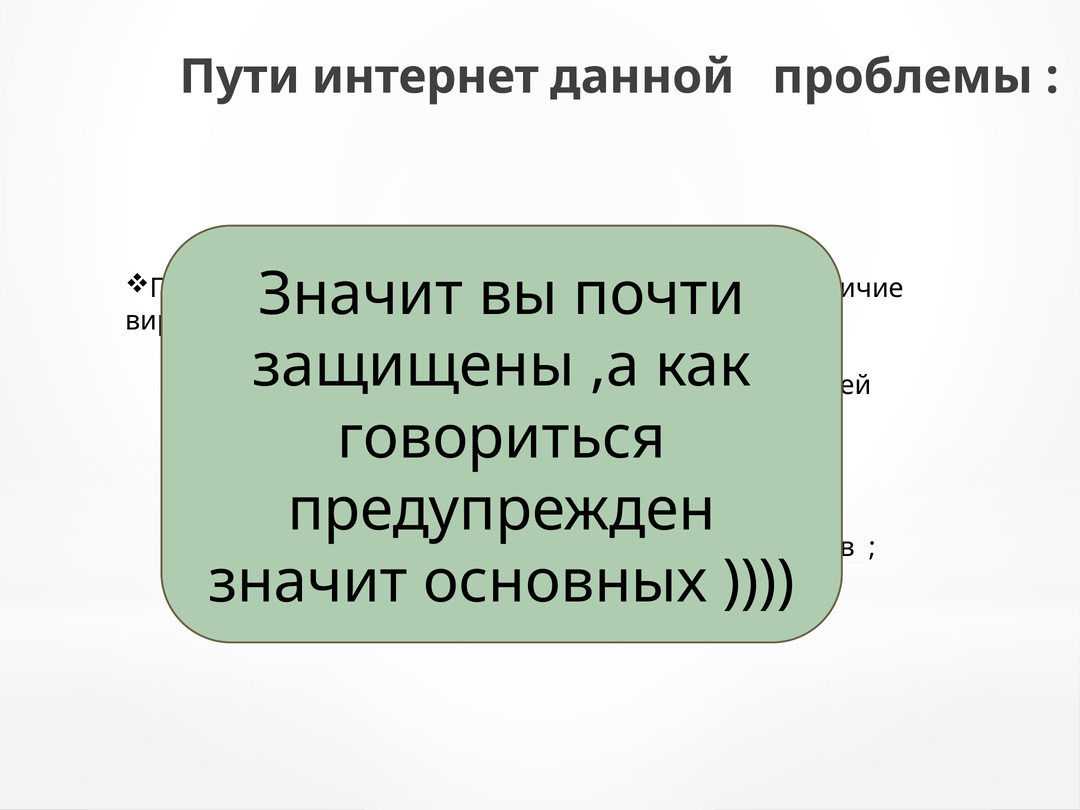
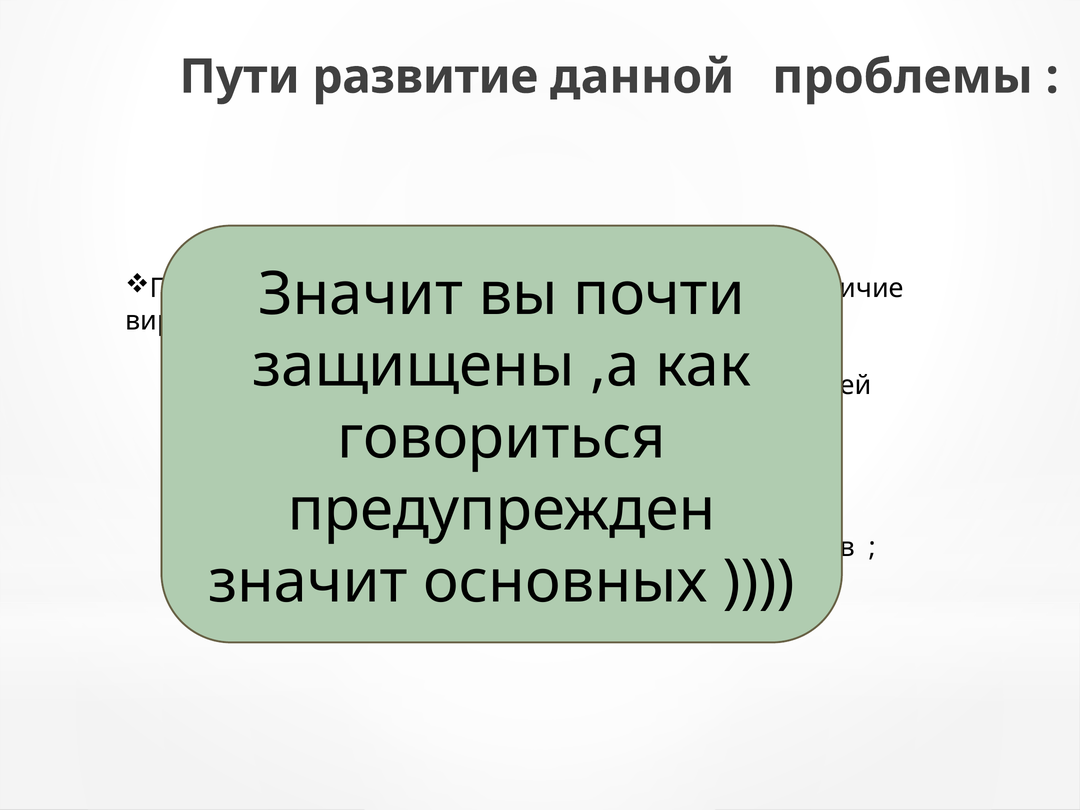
интернет: интернет -> развитие (425, 77)
